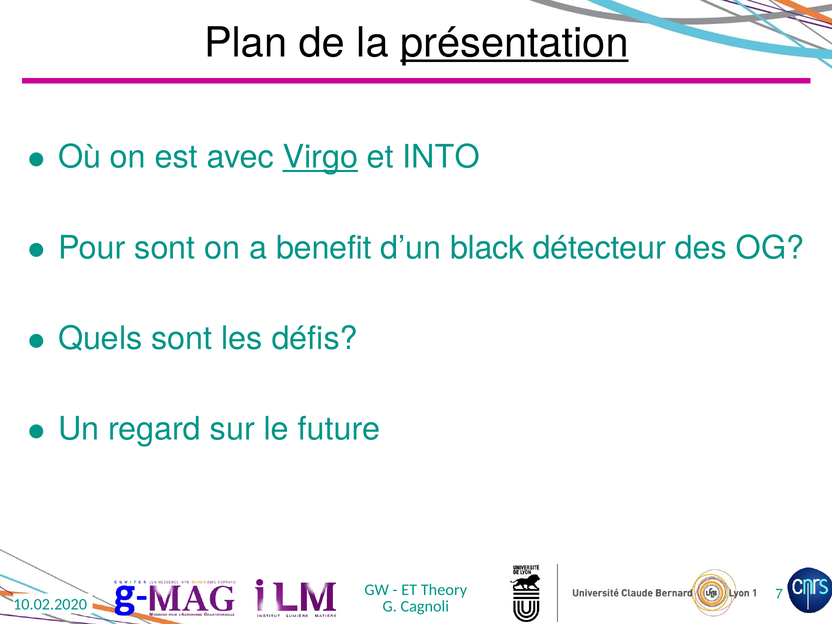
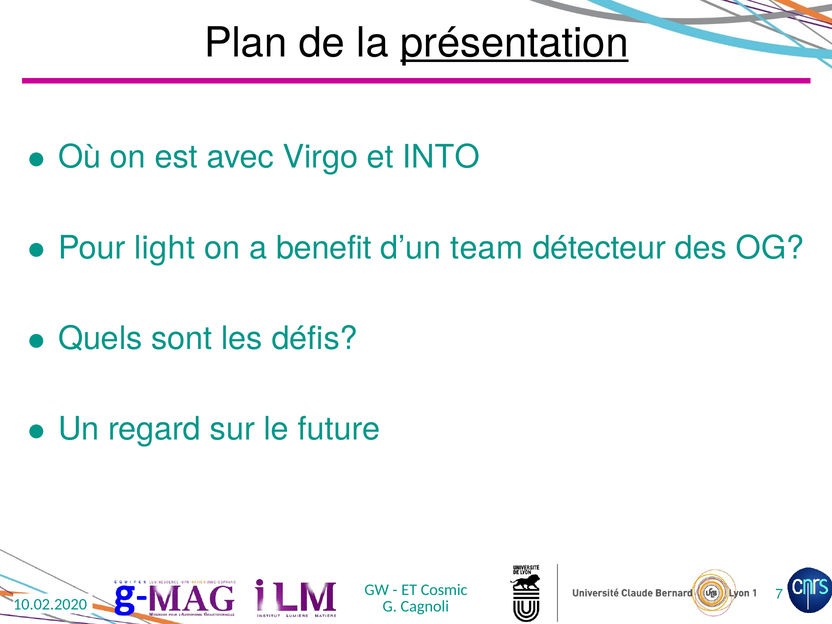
Virgo underline: present -> none (320, 157)
Pour sont: sont -> light (165, 248)
black: black -> team (487, 248)
Theory: Theory -> Cosmic (444, 590)
